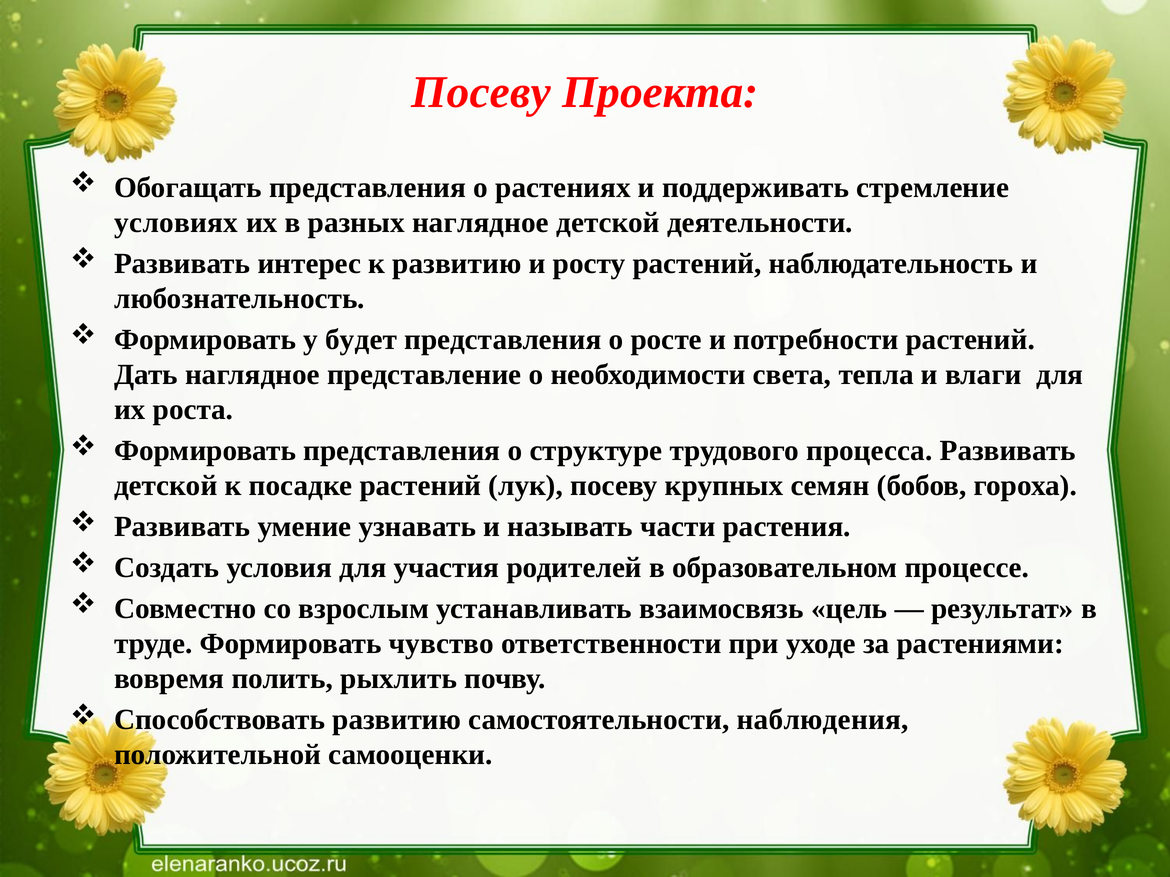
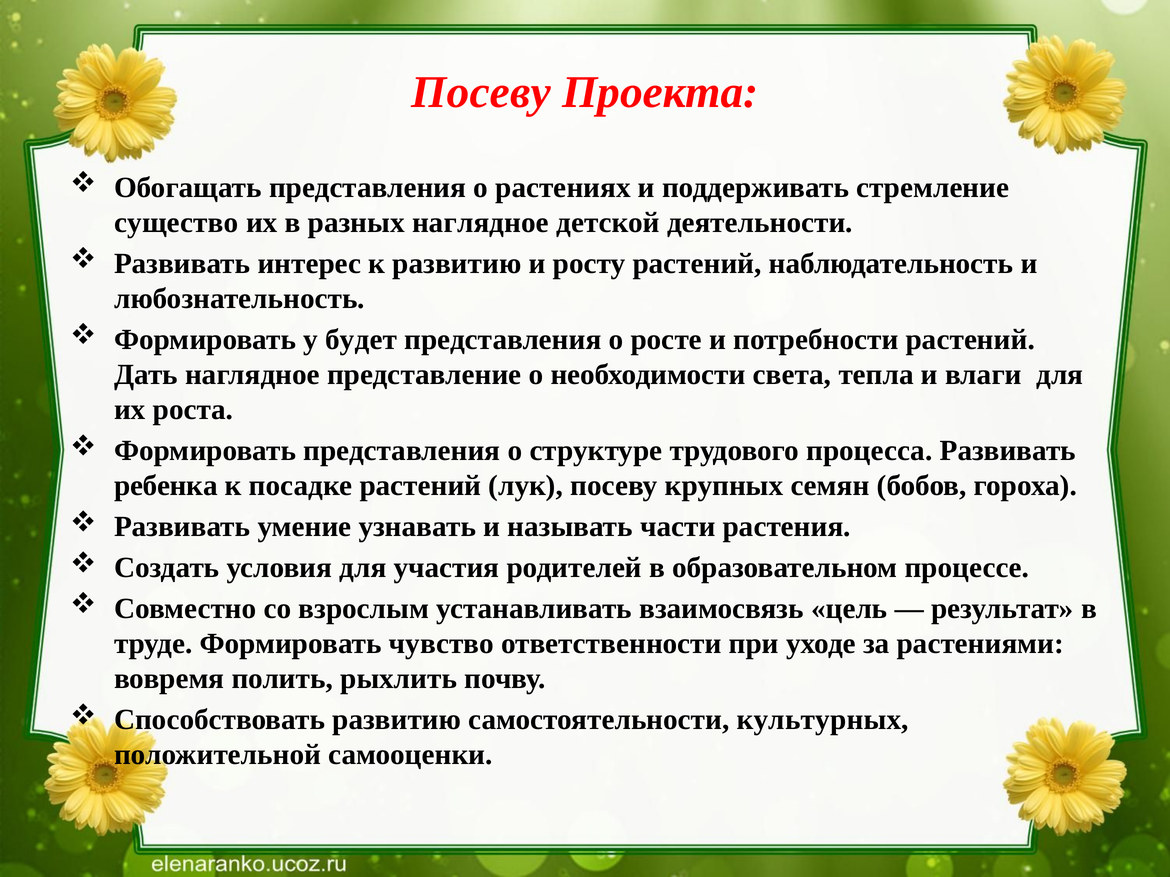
условиях: условиях -> существо (176, 223)
детской: детской -> ребенка (166, 486)
наблюдения: наблюдения -> культурных (823, 720)
